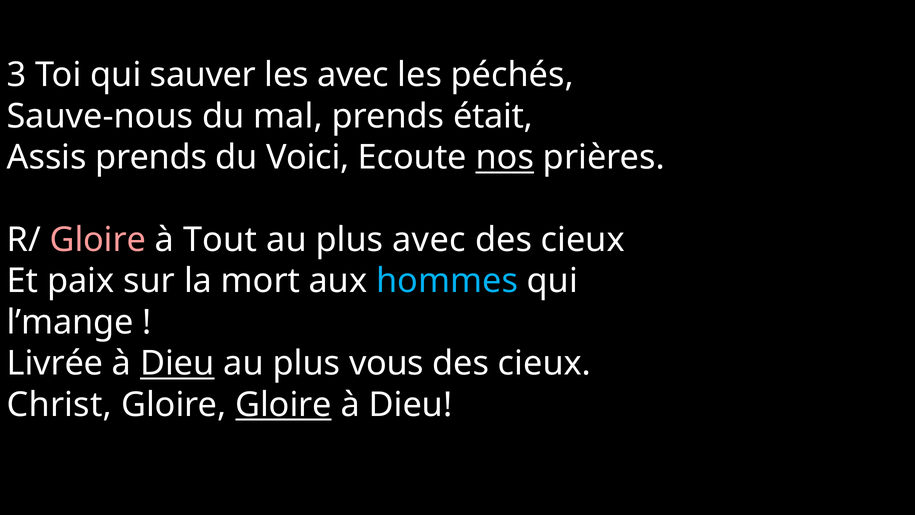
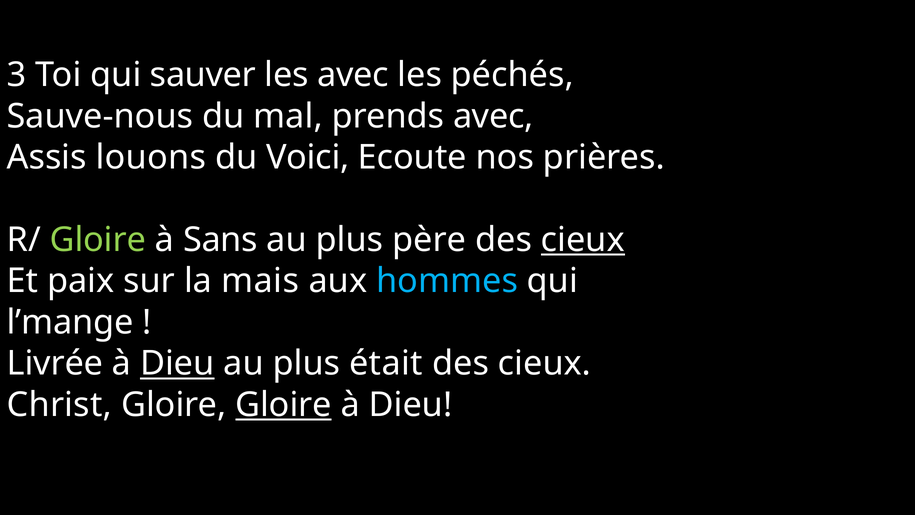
prends était: était -> avec (493, 116)
Assis prends: prends -> louons (151, 157)
nos underline: present -> none (505, 157)
Gloire colour: pink -> light green (98, 240)
Tout: Tout -> Sans (220, 240)
plus avec: avec -> père (429, 240)
cieux underline: none -> present (583, 240)
mort: mort -> mais (260, 281)
vous: vous -> était (386, 363)
